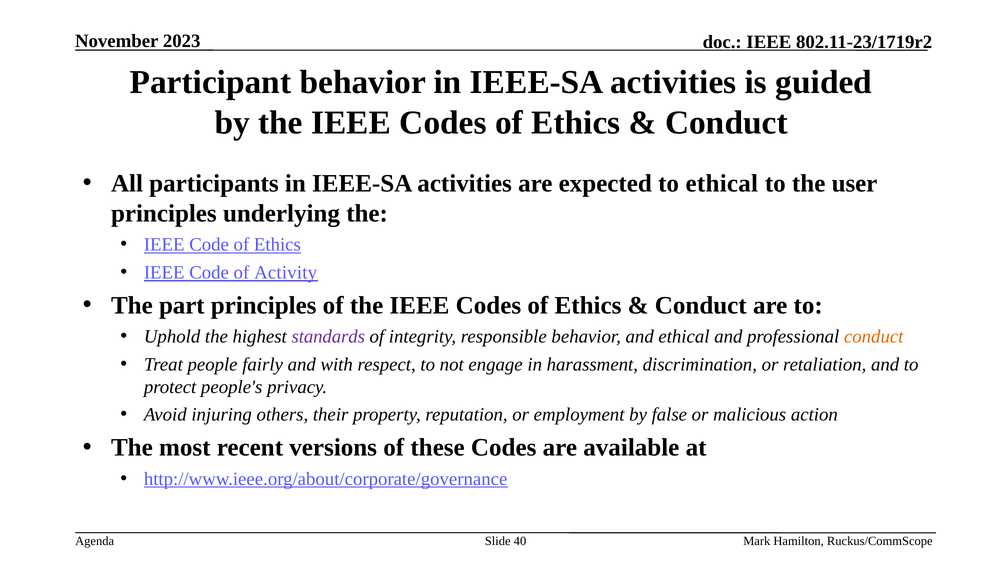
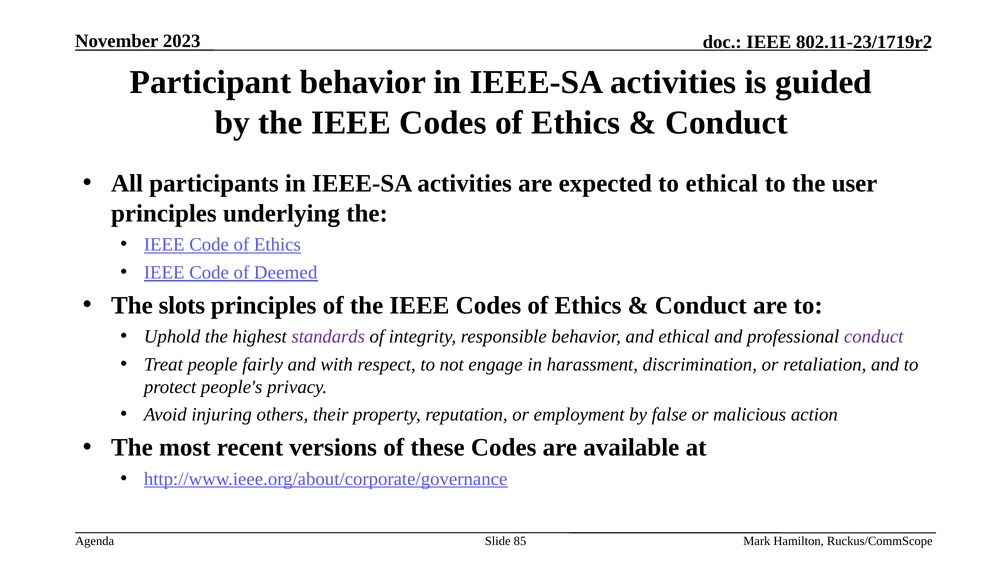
Activity: Activity -> Deemed (286, 273)
part: part -> slots (182, 306)
conduct colour: orange -> purple (874, 337)
40: 40 -> 85 (520, 541)
